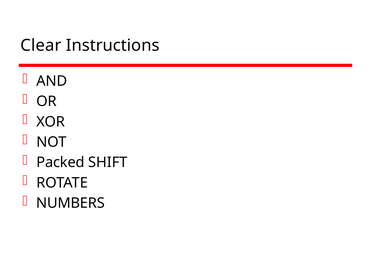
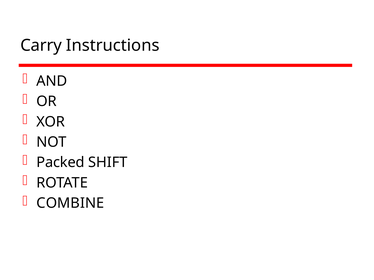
Clear: Clear -> Carry (41, 45)
NUMBERS: NUMBERS -> COMBINE (70, 203)
